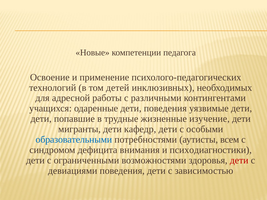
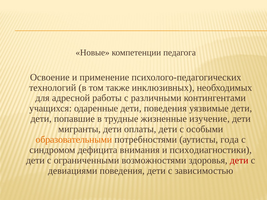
детей: детей -> также (118, 88)
кафедр: кафедр -> оплаты (140, 129)
образовательными colour: blue -> orange (74, 140)
всем: всем -> года (230, 140)
